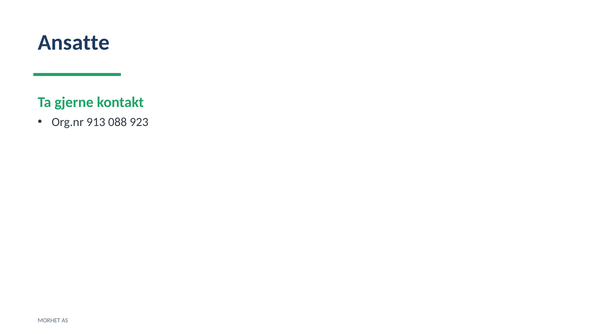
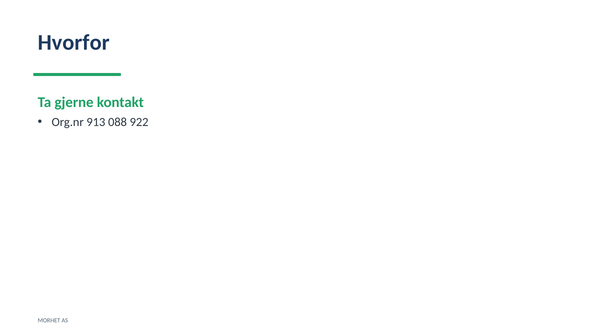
Ansatte: Ansatte -> Hvorfor (74, 42)
923: 923 -> 922 (139, 122)
